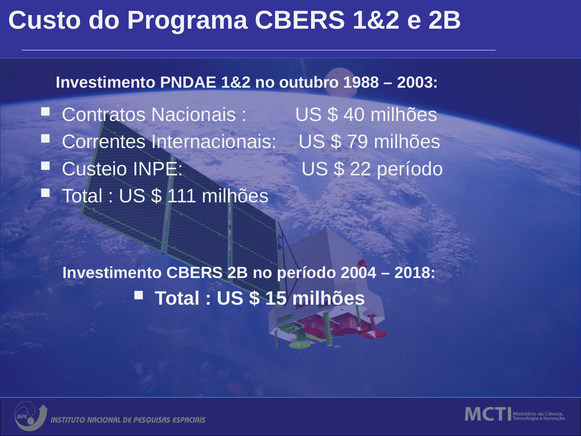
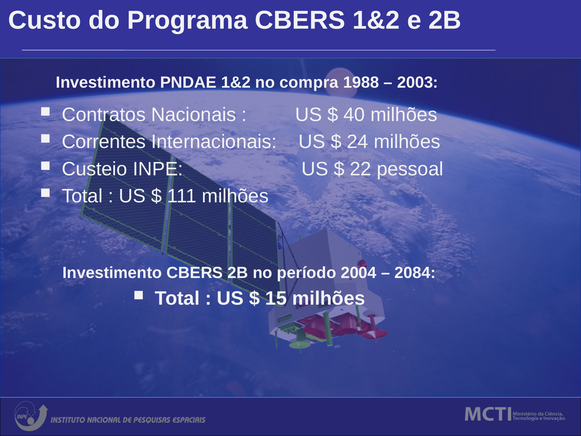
outubro: outubro -> compra (309, 83)
79: 79 -> 24 (358, 142)
22 período: período -> pessoal (410, 169)
2018: 2018 -> 2084 (415, 273)
